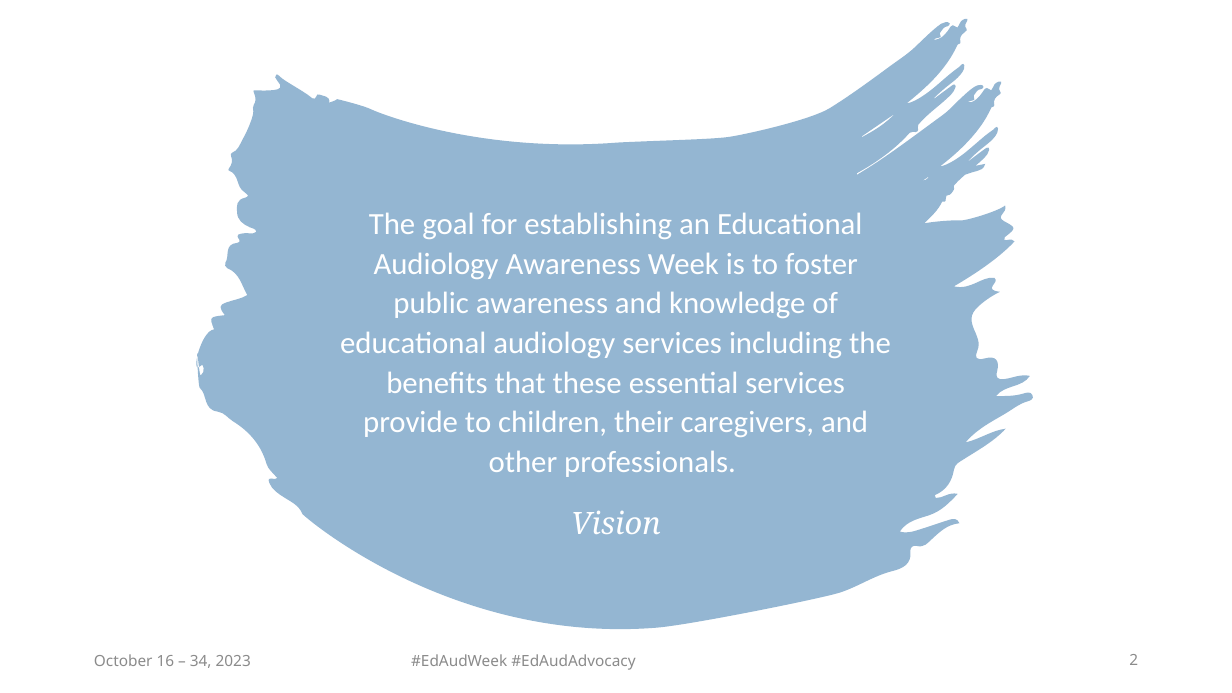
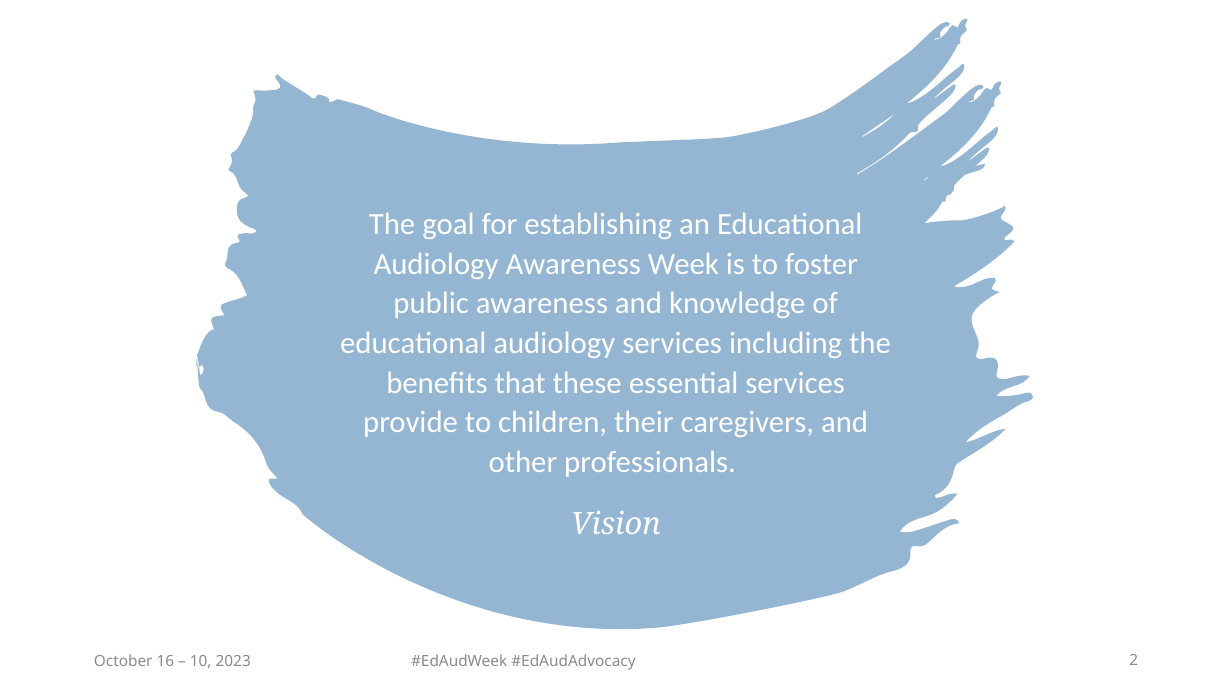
34: 34 -> 10 (201, 662)
